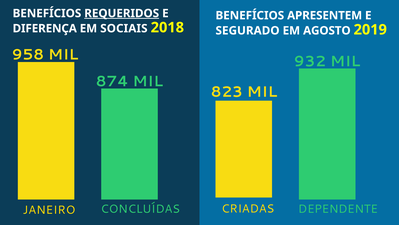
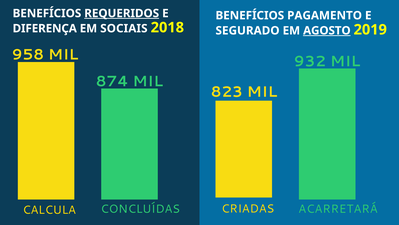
APRESENTEM: APRESENTEM -> PAGAMENTO (325, 15)
AGOSTO underline: none -> present (327, 31)
DEPENDENTE: DEPENDENTE -> ACARRETARÁ (338, 208)
JANEIRO: JANEIRO -> CALCULA (49, 209)
